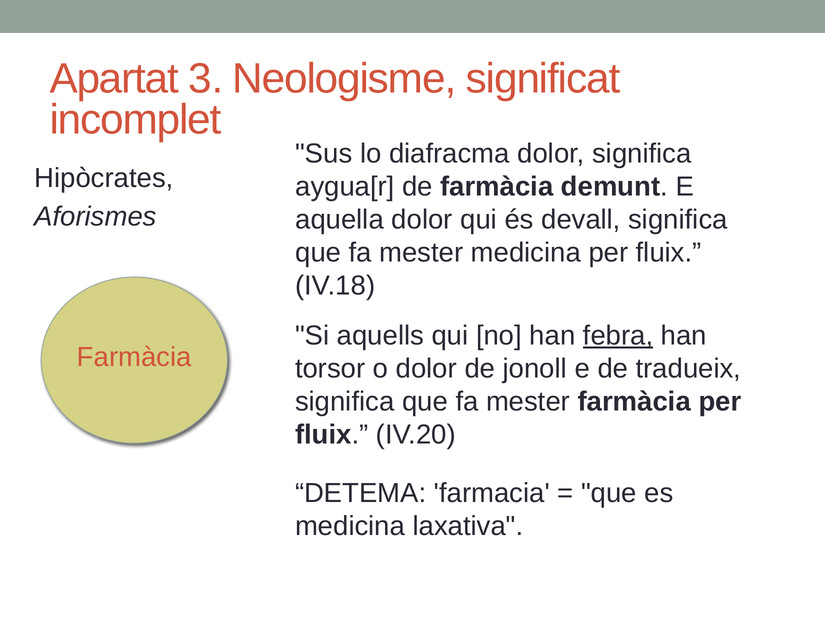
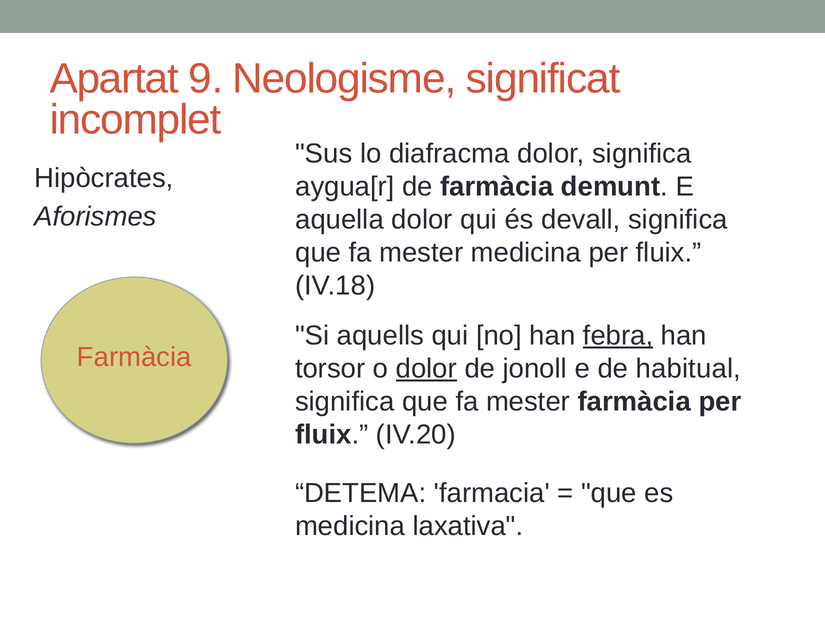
3: 3 -> 9 (206, 79)
dolor underline: none -> present (426, 369)
tradueix: tradueix -> habitual (688, 369)
